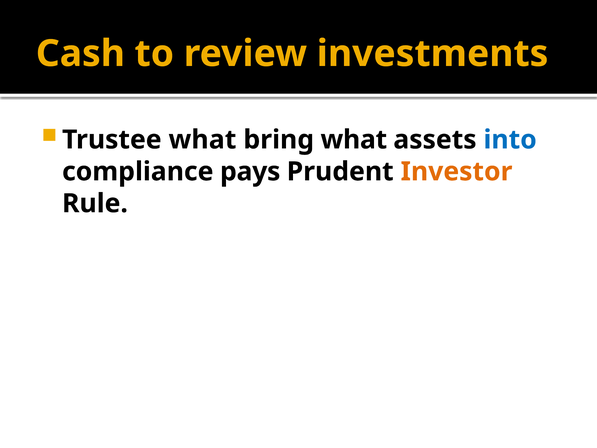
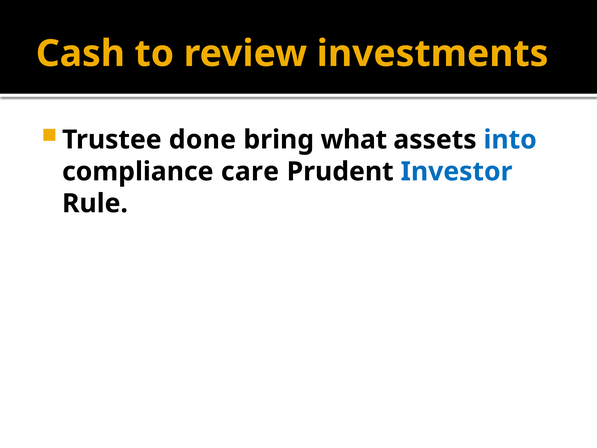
Trustee what: what -> done (202, 140)
pays: pays -> care (250, 171)
Investor colour: orange -> blue (457, 171)
